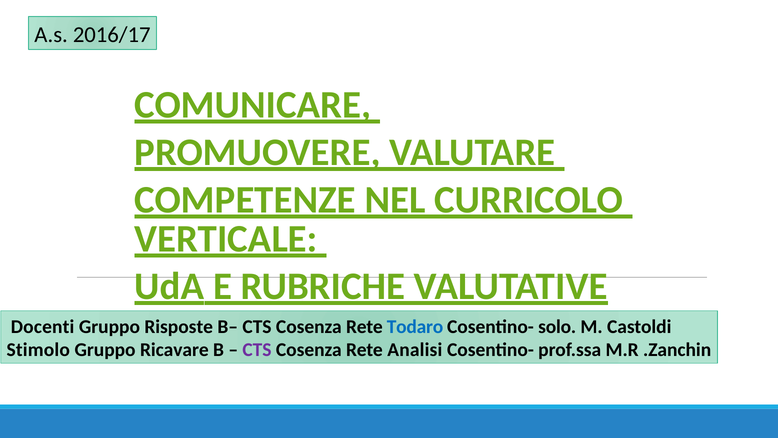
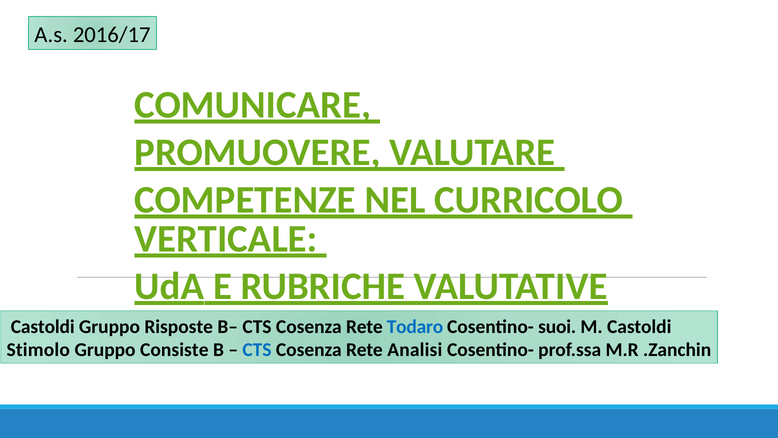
Docenti: Docenti -> Castoldi (43, 326)
solo: solo -> suoi (557, 326)
Ricavare: Ricavare -> Consiste (174, 350)
CTS colour: purple -> blue (257, 350)
